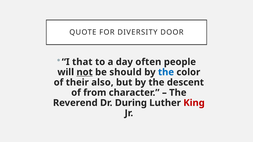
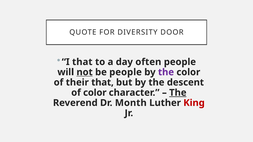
be should: should -> people (126, 72)
the colour: blue -> purple (166, 72)
their also: also -> that (102, 83)
of from: from -> color (95, 93)
The underline: none -> present (178, 93)
During: During -> Month (131, 103)
